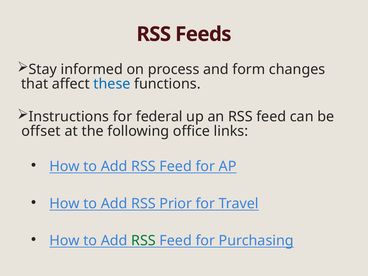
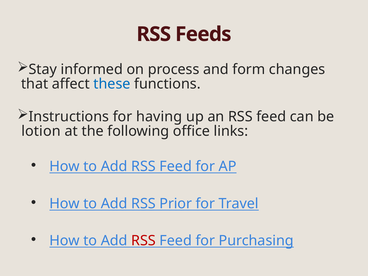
federal: federal -> having (159, 117)
offset: offset -> lotion (41, 131)
RSS colour: green -> red (144, 241)
